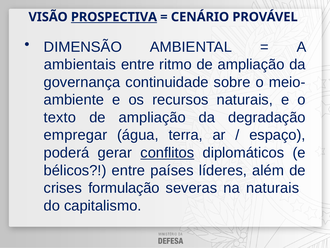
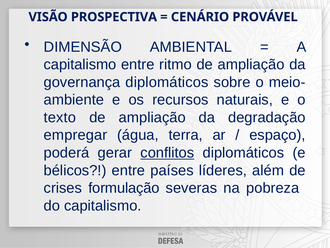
PROSPECTIVA underline: present -> none (114, 17)
ambientais: ambientais -> capitalismo (80, 64)
governança continuidade: continuidade -> diplomáticos (167, 82)
na naturais: naturais -> pobreza (273, 188)
